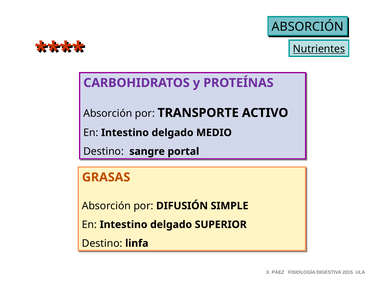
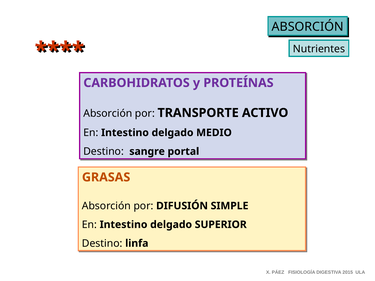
Nutrientes underline: present -> none (319, 49)
